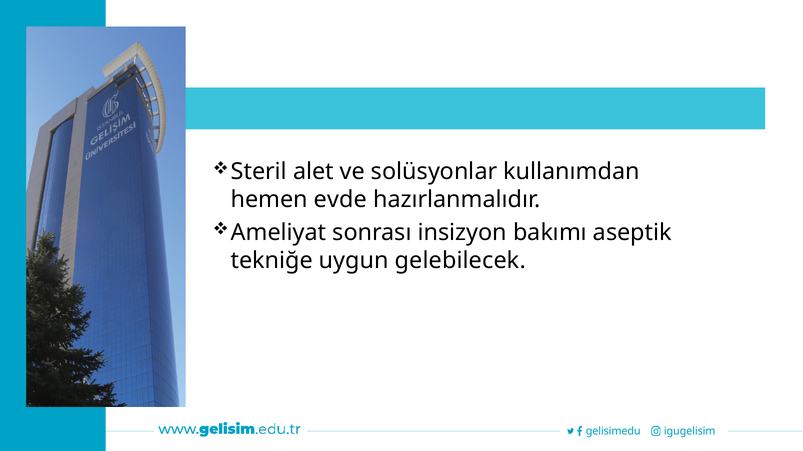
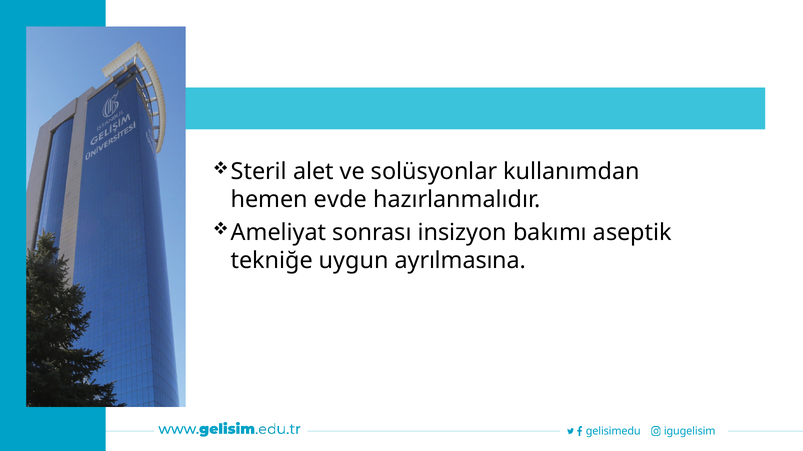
gelebilecek: gelebilecek -> ayrılmasına (460, 261)
